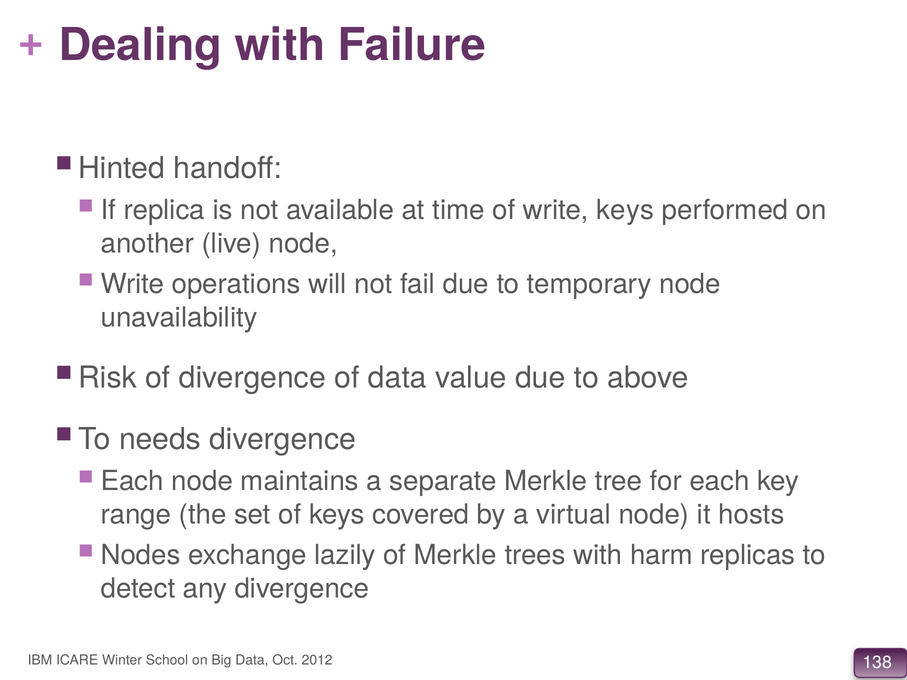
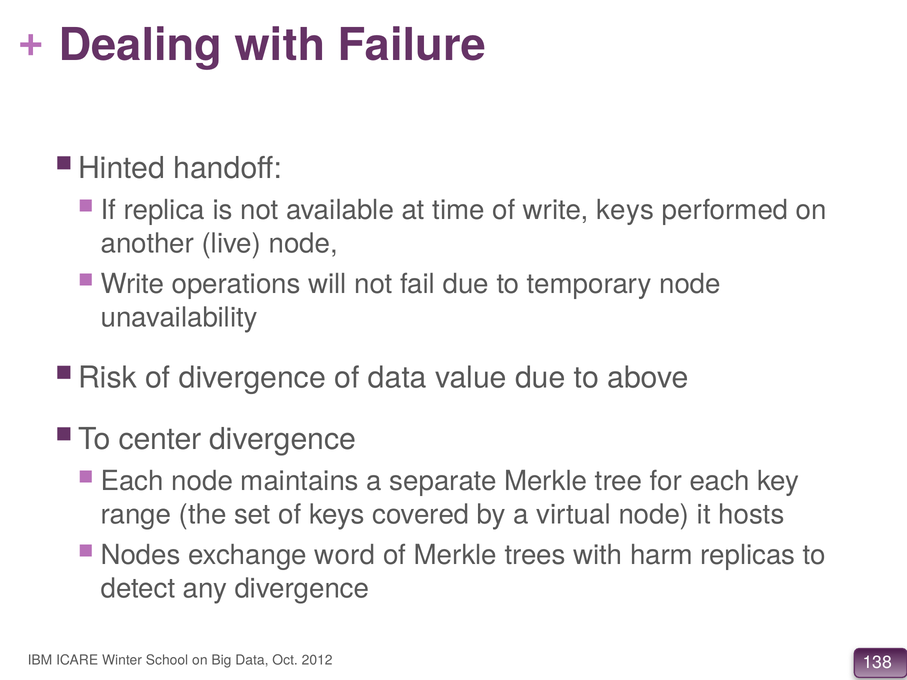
needs: needs -> center (160, 439)
lazily: lazily -> word (345, 555)
